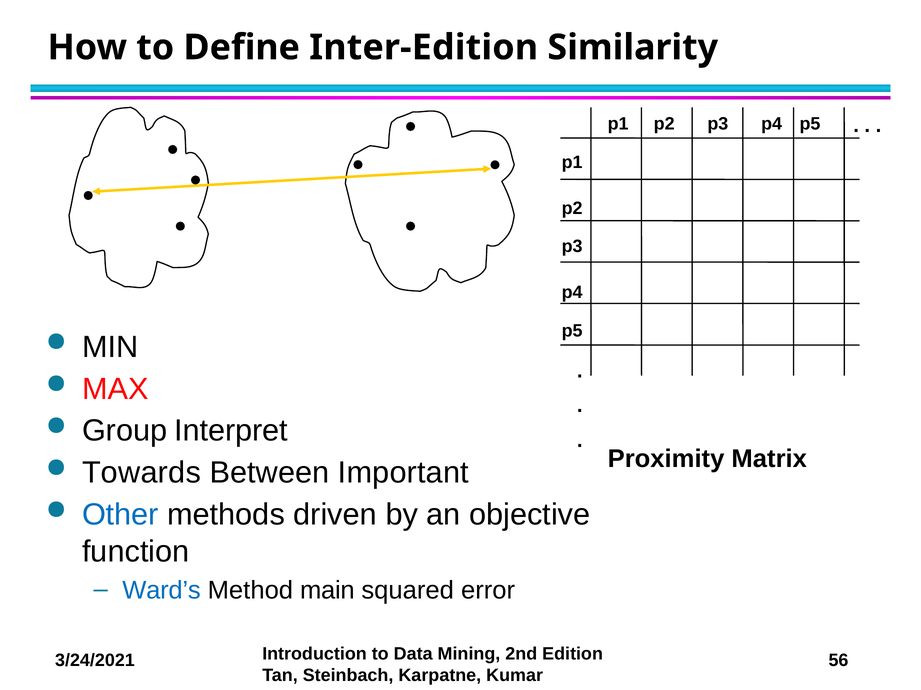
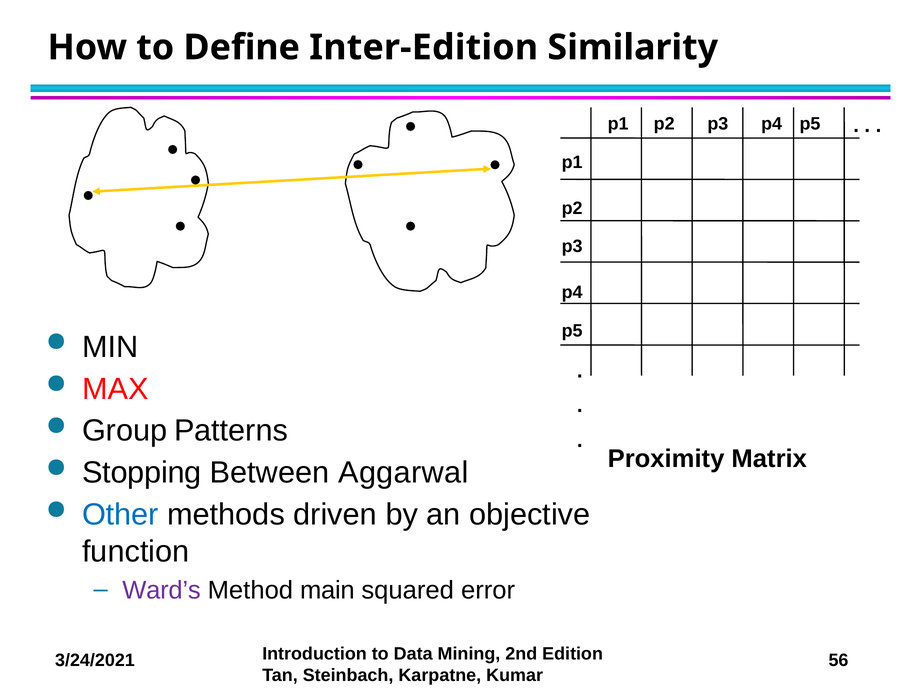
Interpret: Interpret -> Patterns (231, 431)
Towards: Towards -> Stopping (142, 473)
Important: Important -> Aggarwal (403, 473)
Ward’s colour: blue -> purple (162, 591)
